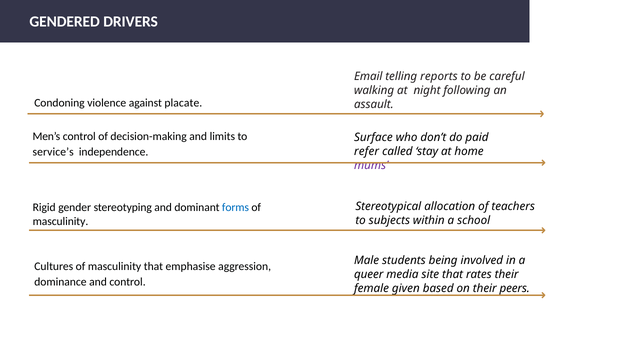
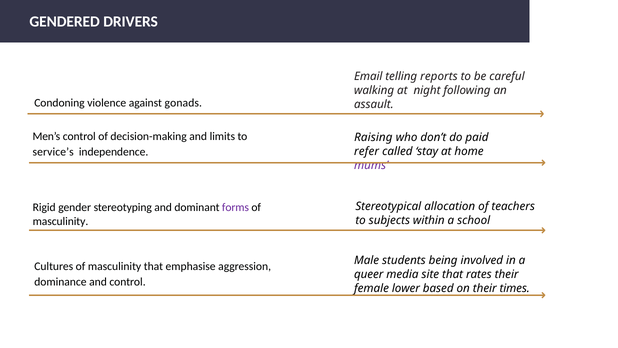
placate: placate -> gonads (183, 103)
Surface: Surface -> Raising (373, 137)
forms colour: blue -> purple (235, 207)
given: given -> lower (406, 288)
peers: peers -> times (515, 288)
